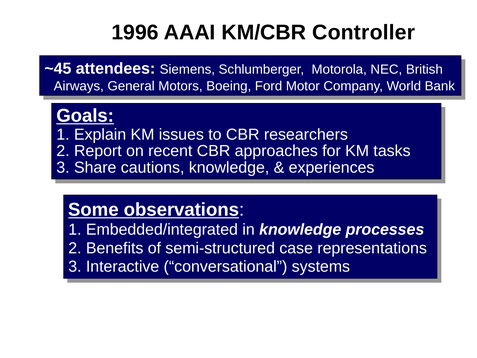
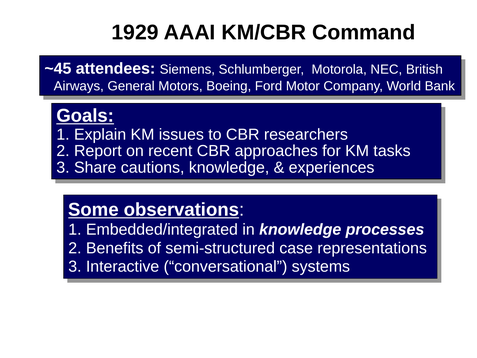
1996: 1996 -> 1929 (135, 32)
Controller: Controller -> Command (364, 32)
